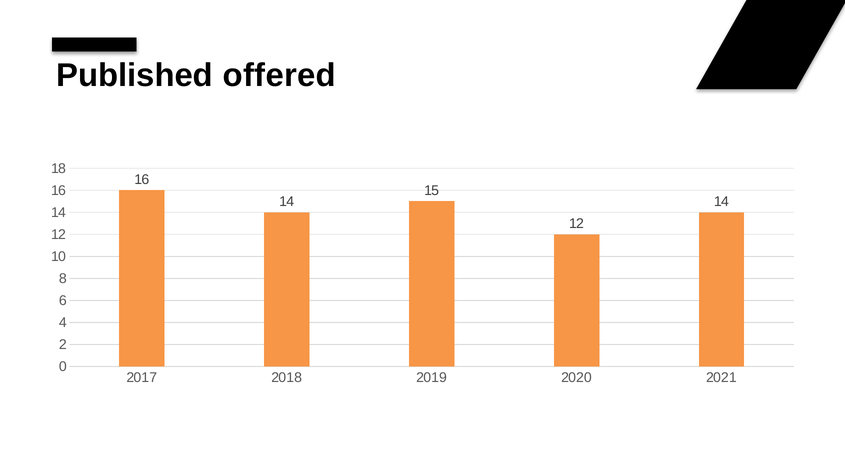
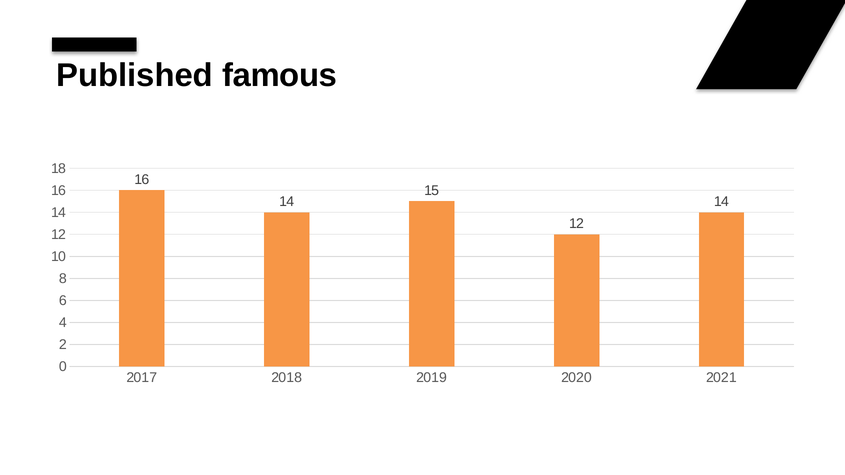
offered: offered -> famous (280, 76)
